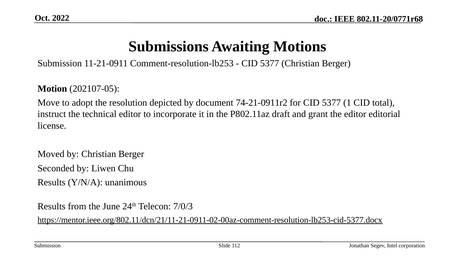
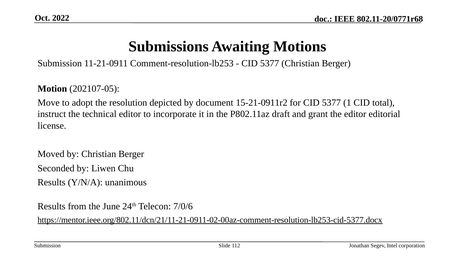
74-21-0911r2: 74-21-0911r2 -> 15-21-0911r2 (262, 103)
7/0/3: 7/0/3 -> 7/0/6 (183, 206)
